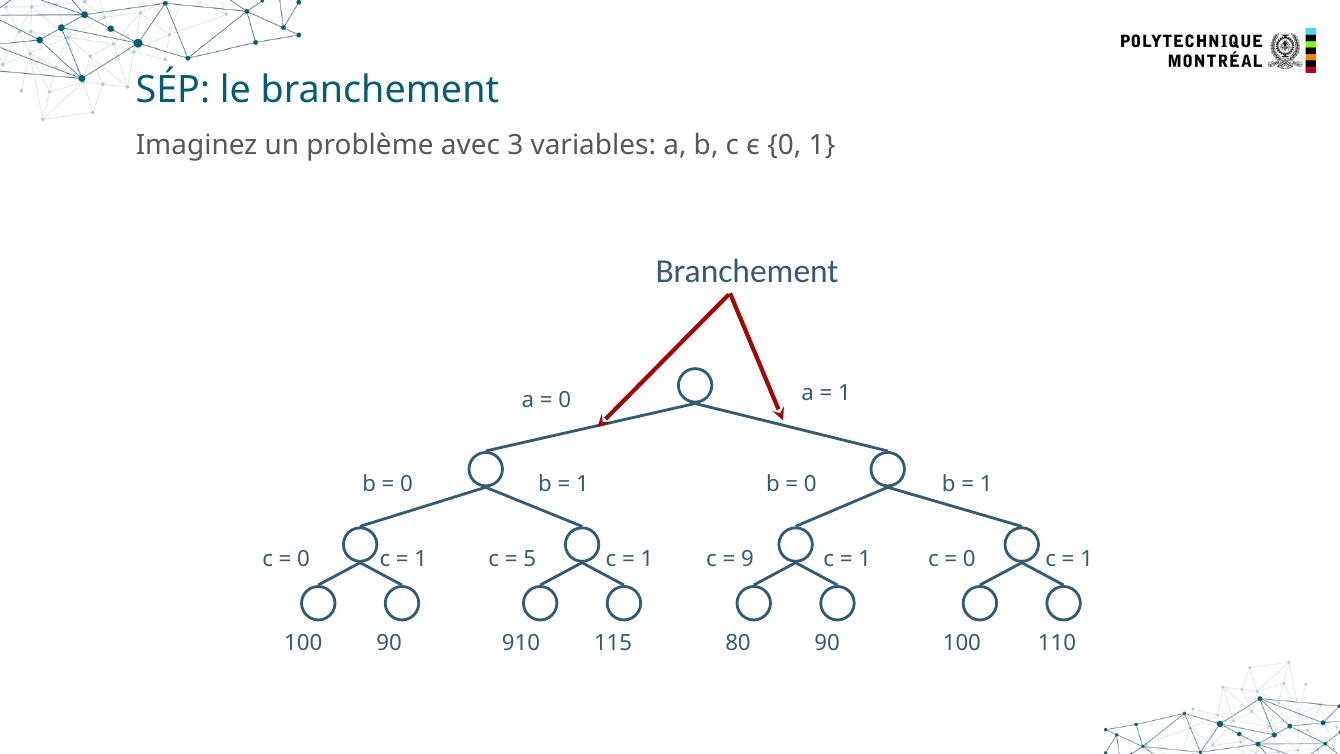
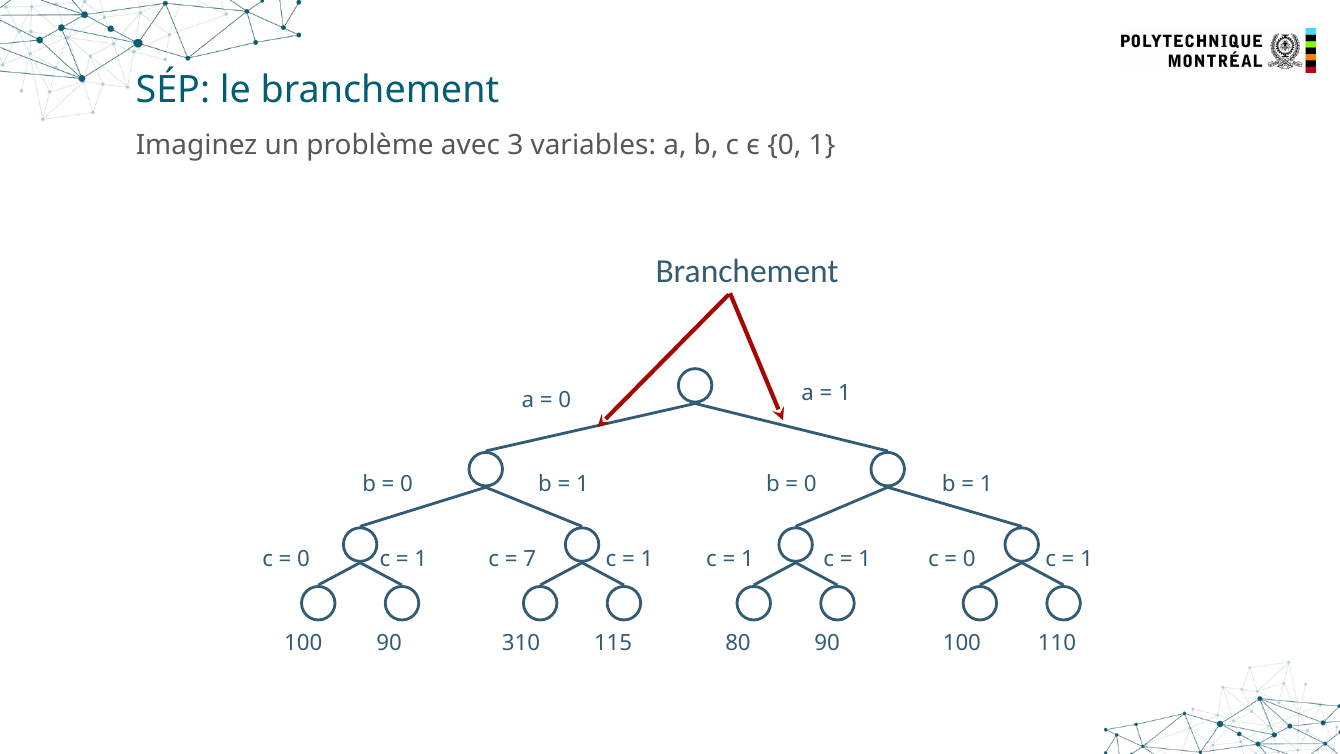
5: 5 -> 7 (530, 559)
9: 9 -> 1 (747, 559)
910: 910 -> 310 (521, 643)
